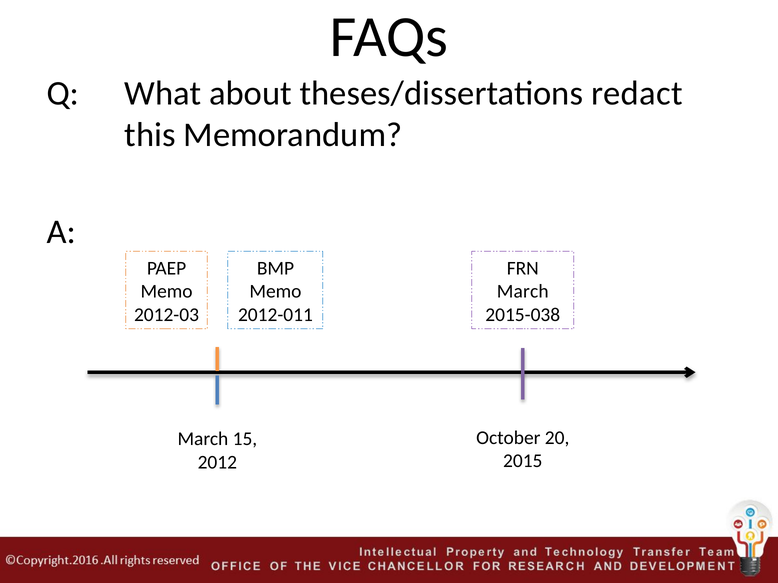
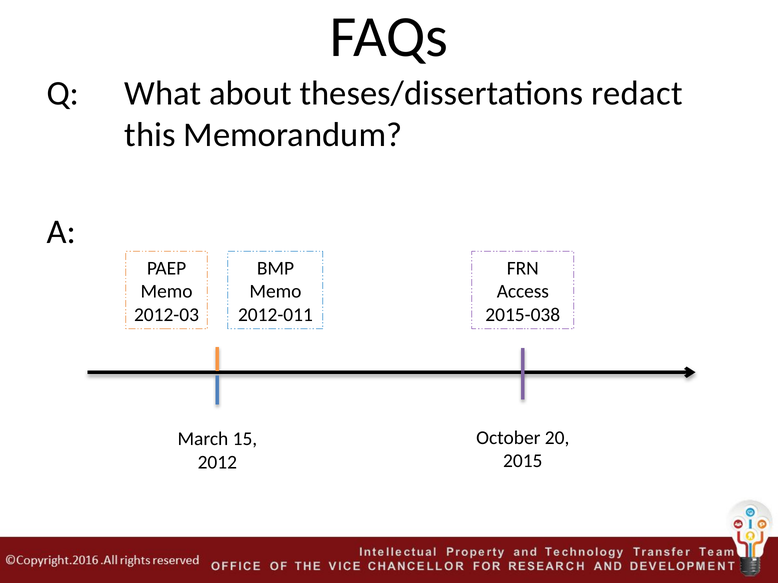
March: March -> Access (523, 292)
